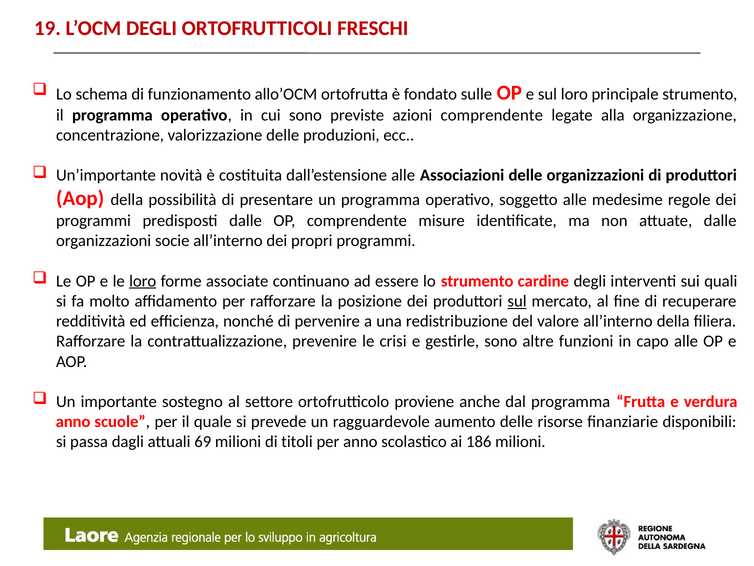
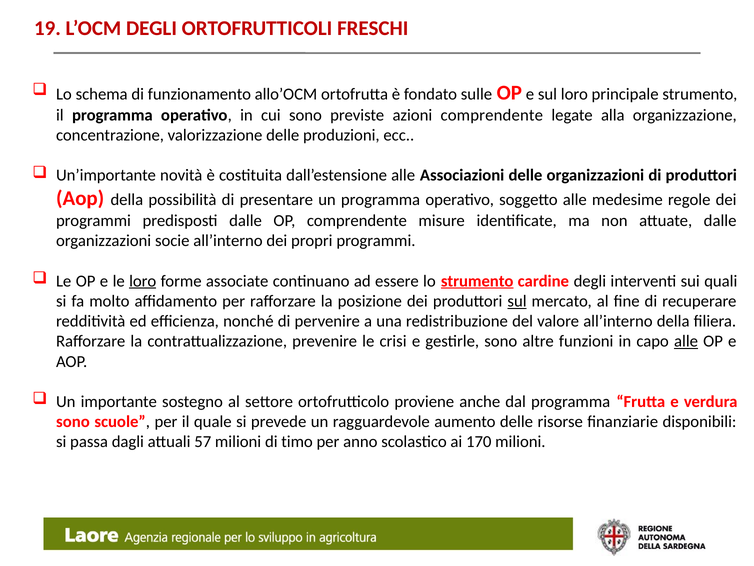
strumento underline: none -> present (477, 281)
alle underline: none -> present (686, 341)
anno: anno -> sono (73, 421)
69: 69 -> 57 (203, 442)
titoli: titoli -> timo (297, 442)
186: 186 -> 170 (479, 442)
